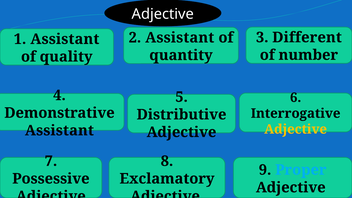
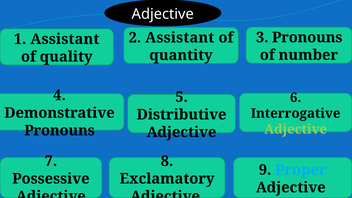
3 Different: Different -> Pronouns (307, 37)
Adjective colour: yellow -> light green (296, 129)
Assistant: Assistant -> Pronouns (60, 131)
